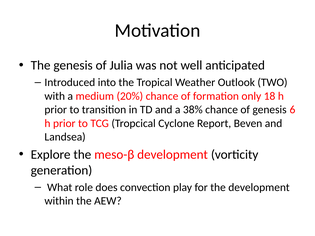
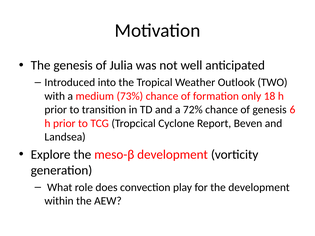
20%: 20% -> 73% (130, 96)
38%: 38% -> 72% (193, 110)
